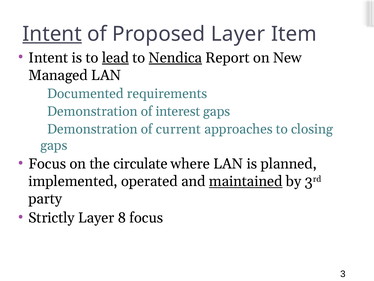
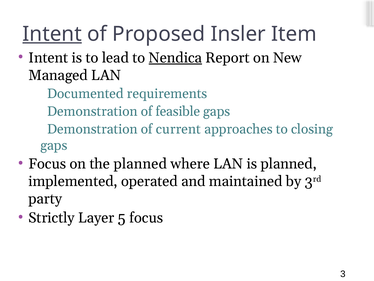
Proposed Layer: Layer -> Insler (238, 34)
lead underline: present -> none (115, 58)
interest: interest -> feasible (178, 111)
the circulate: circulate -> planned (140, 164)
maintained underline: present -> none (246, 181)
8: 8 -> 5 (122, 218)
